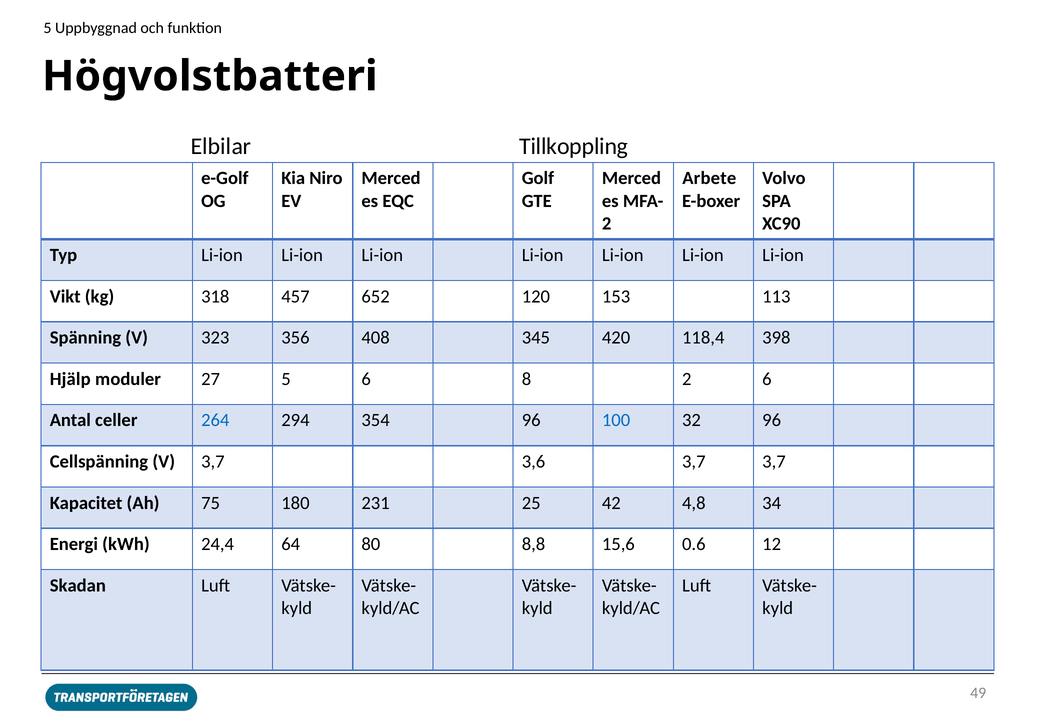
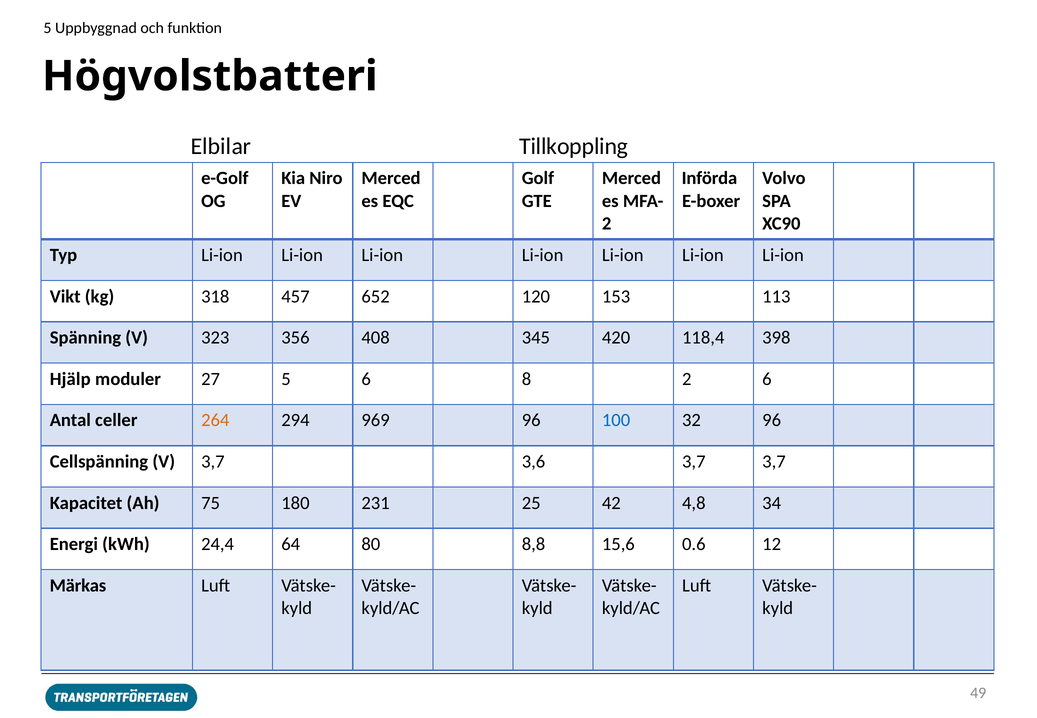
Arbete: Arbete -> Införda (709, 178)
264 colour: blue -> orange (215, 420)
354: 354 -> 969 (376, 420)
Skadan: Skadan -> Märkas (78, 585)
